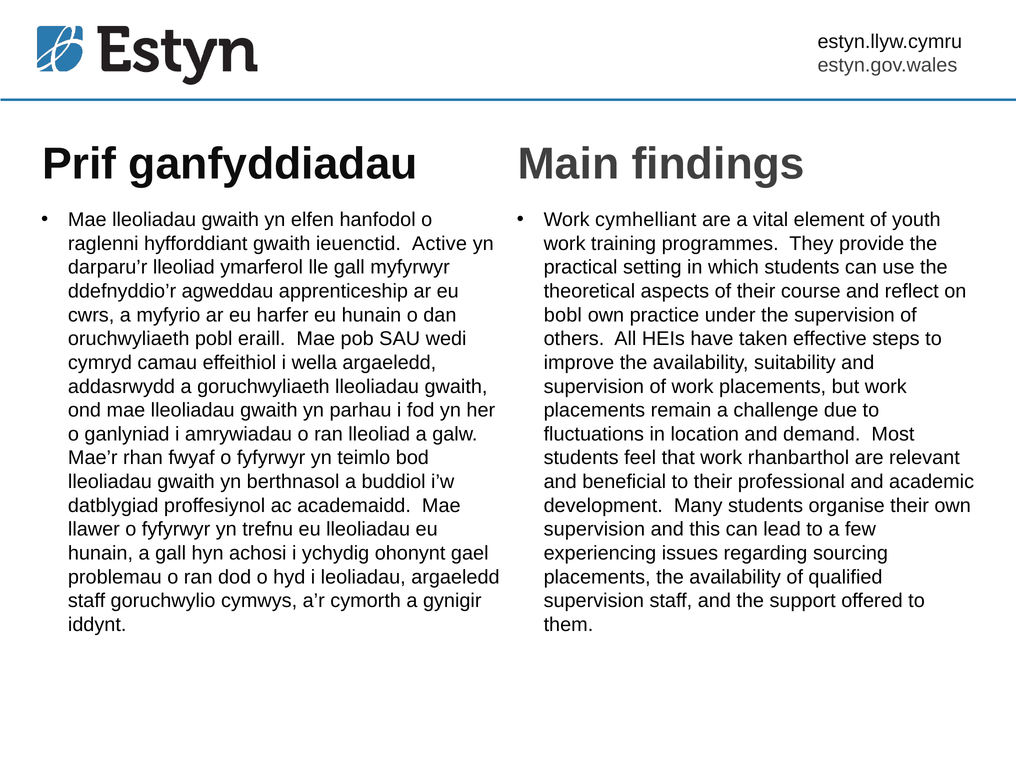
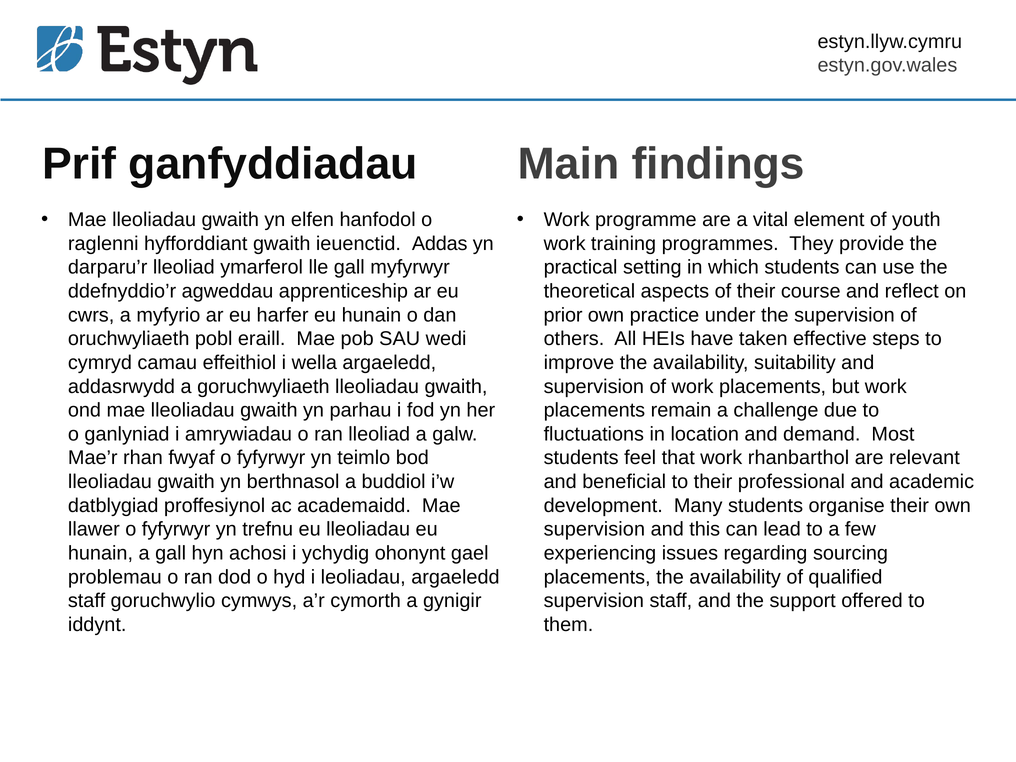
cymhelliant: cymhelliant -> programme (646, 220)
Active: Active -> Addas (440, 244)
bobl: bobl -> prior (563, 315)
